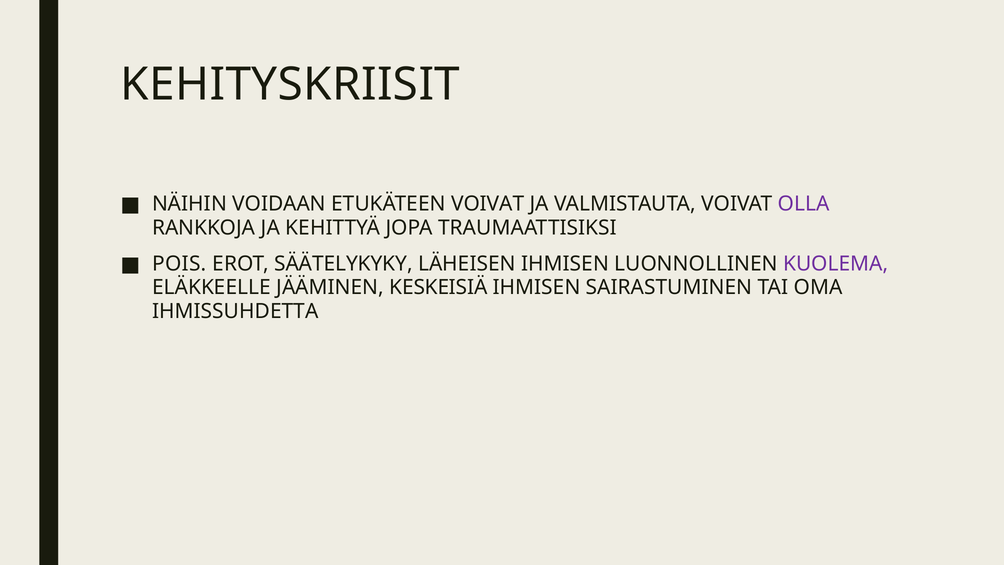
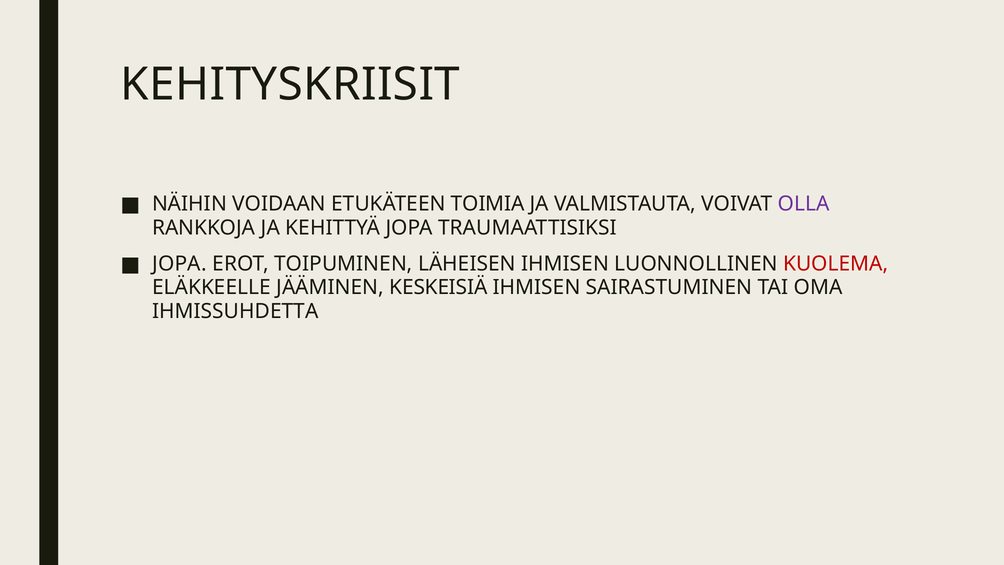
ETUKÄTEEN VOIVAT: VOIVAT -> TOIMIA (488, 204)
POIS: POIS -> JOPA (179, 264)
SÄÄTELYKYKY: SÄÄTELYKYKY -> TOIPUMINEN (343, 264)
KUOLEMA colour: purple -> red (836, 264)
